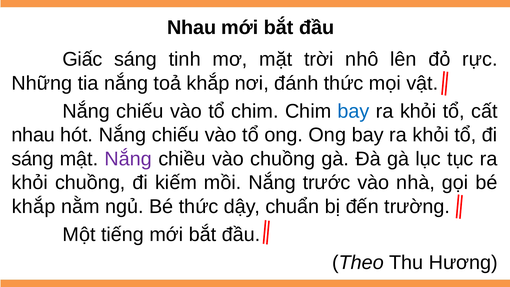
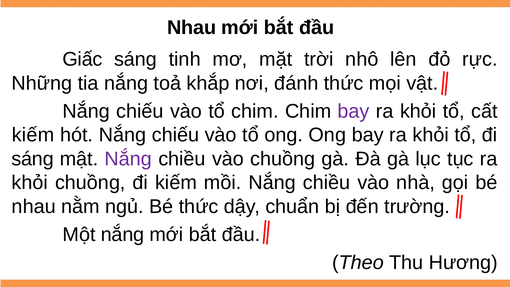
bay colour: blue -> purple (354, 111)
nhau: nhau -> kiếm (33, 135)
mồi Nắng trước: trước -> chiều (327, 183)
khắp: khắp -> nhau (34, 206)
Một tiếng: tiếng -> nắng (123, 234)
